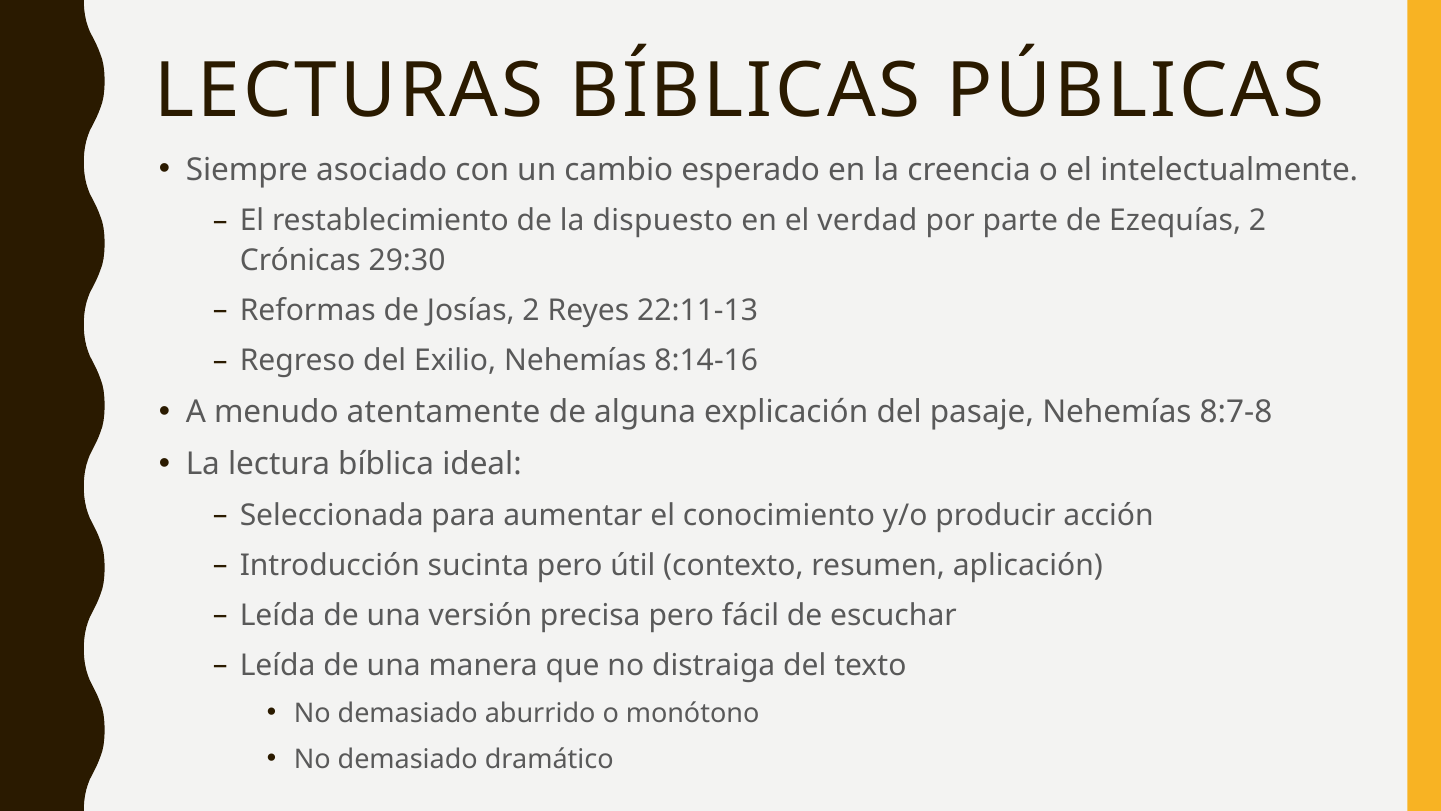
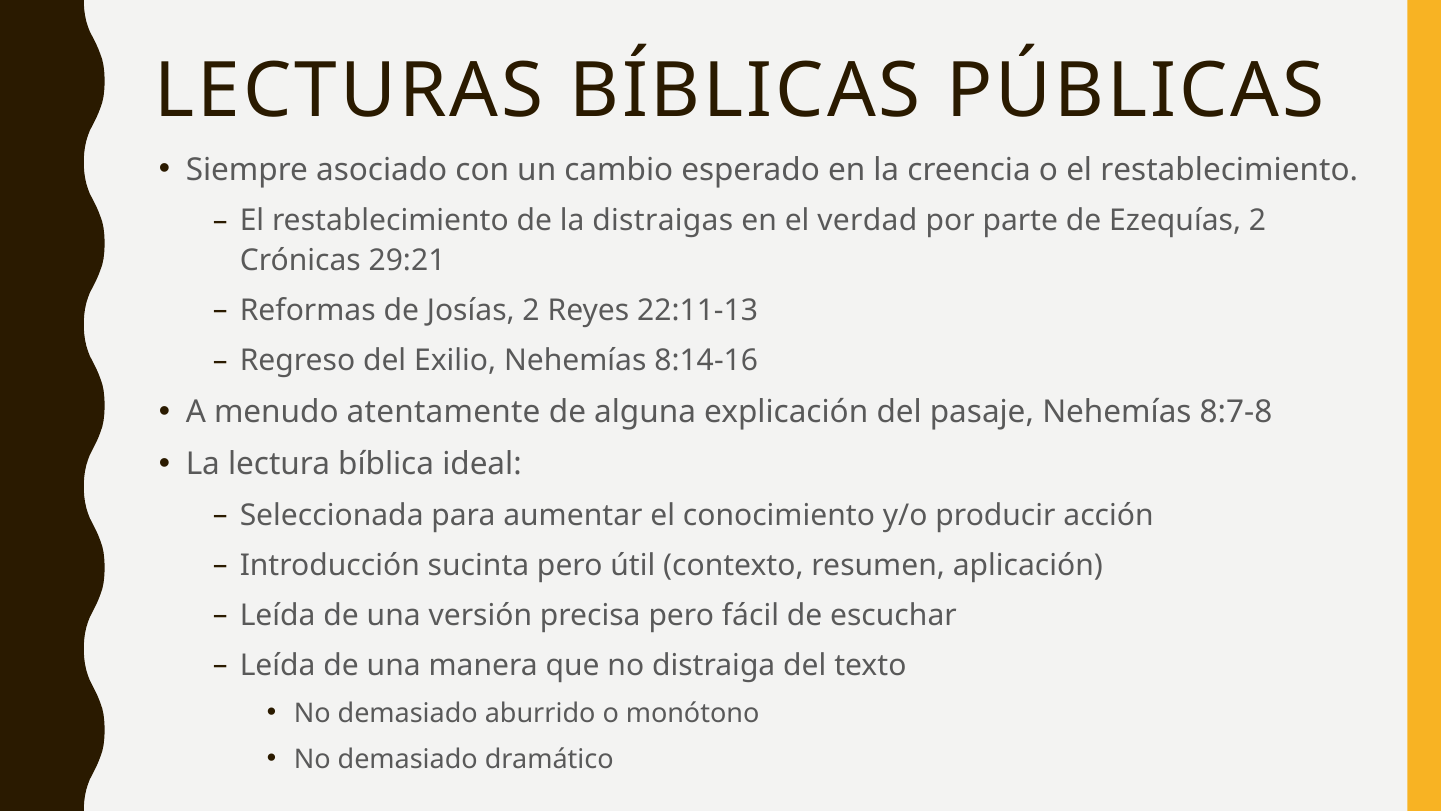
o el intelectualmente: intelectualmente -> restablecimiento (1229, 170)
dispuesto: dispuesto -> distraigas (663, 221)
29:30: 29:30 -> 29:21 (407, 260)
